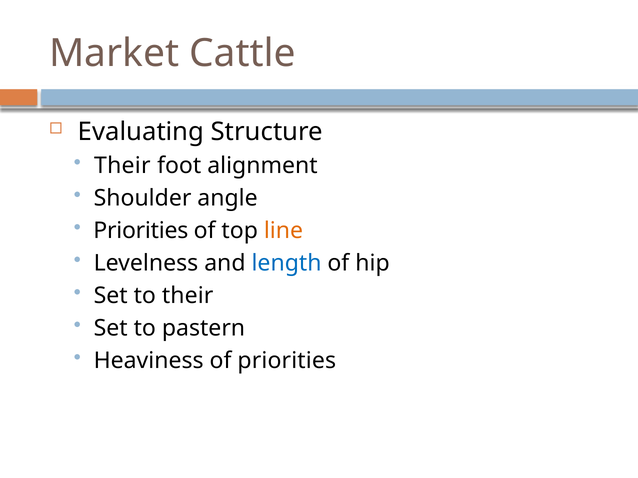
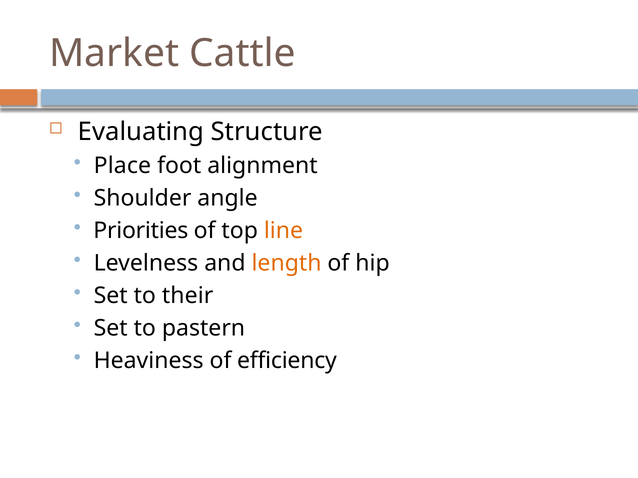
Their: Their -> Place (122, 166)
length colour: blue -> orange (287, 263)
of priorities: priorities -> efficiency (287, 361)
